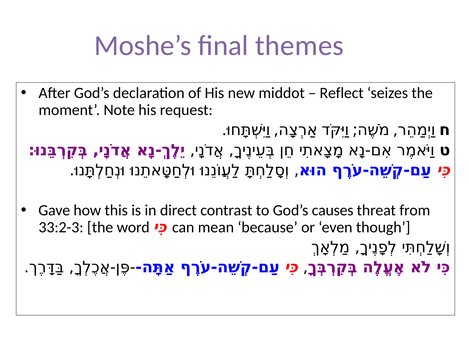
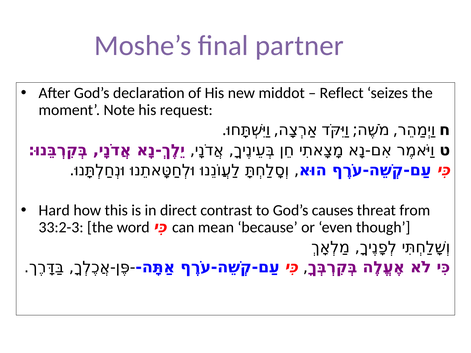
themes: themes -> partner (299, 46)
Gave: Gave -> Hard (54, 211)
